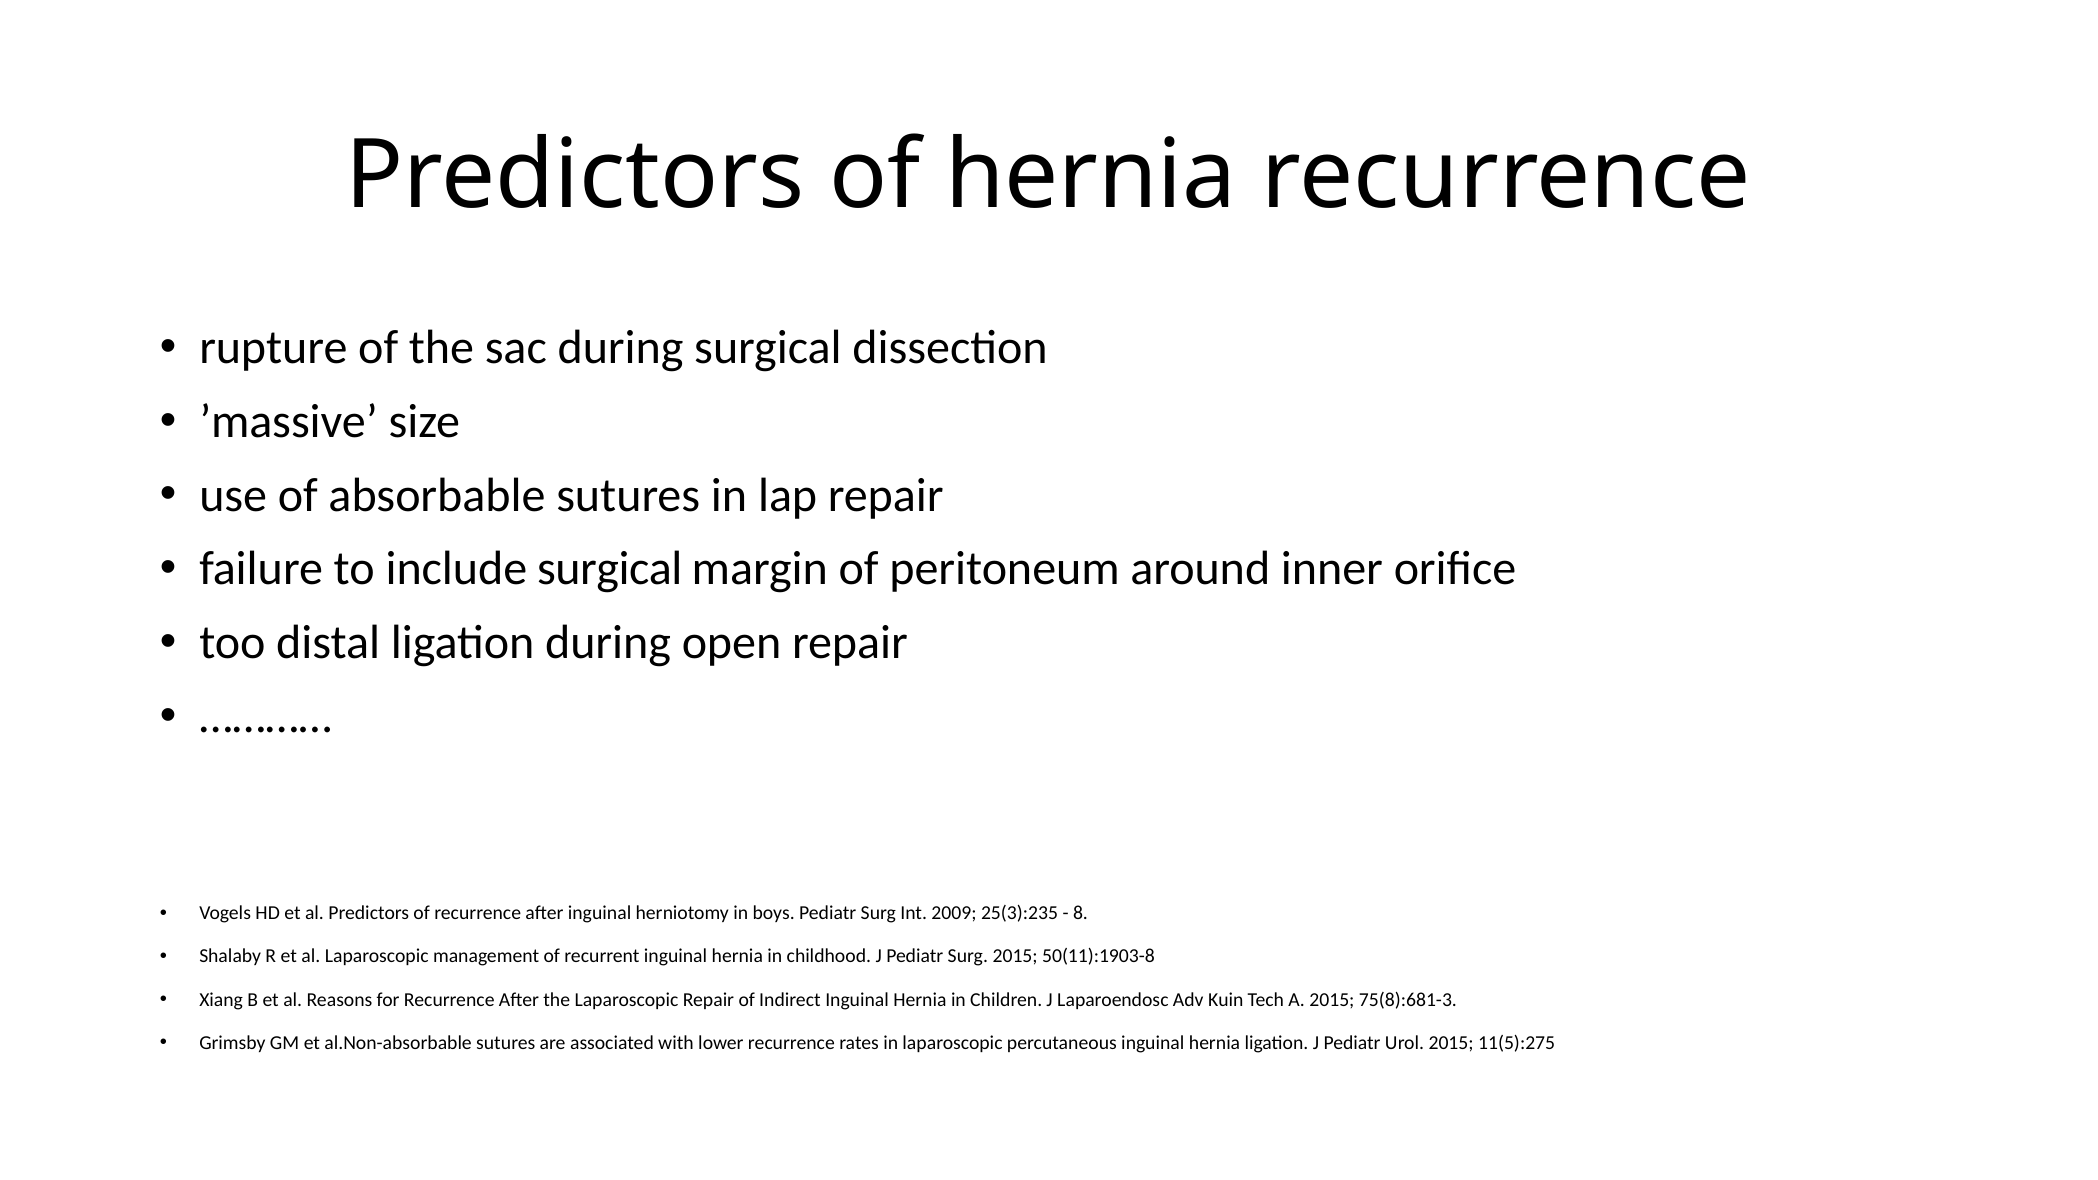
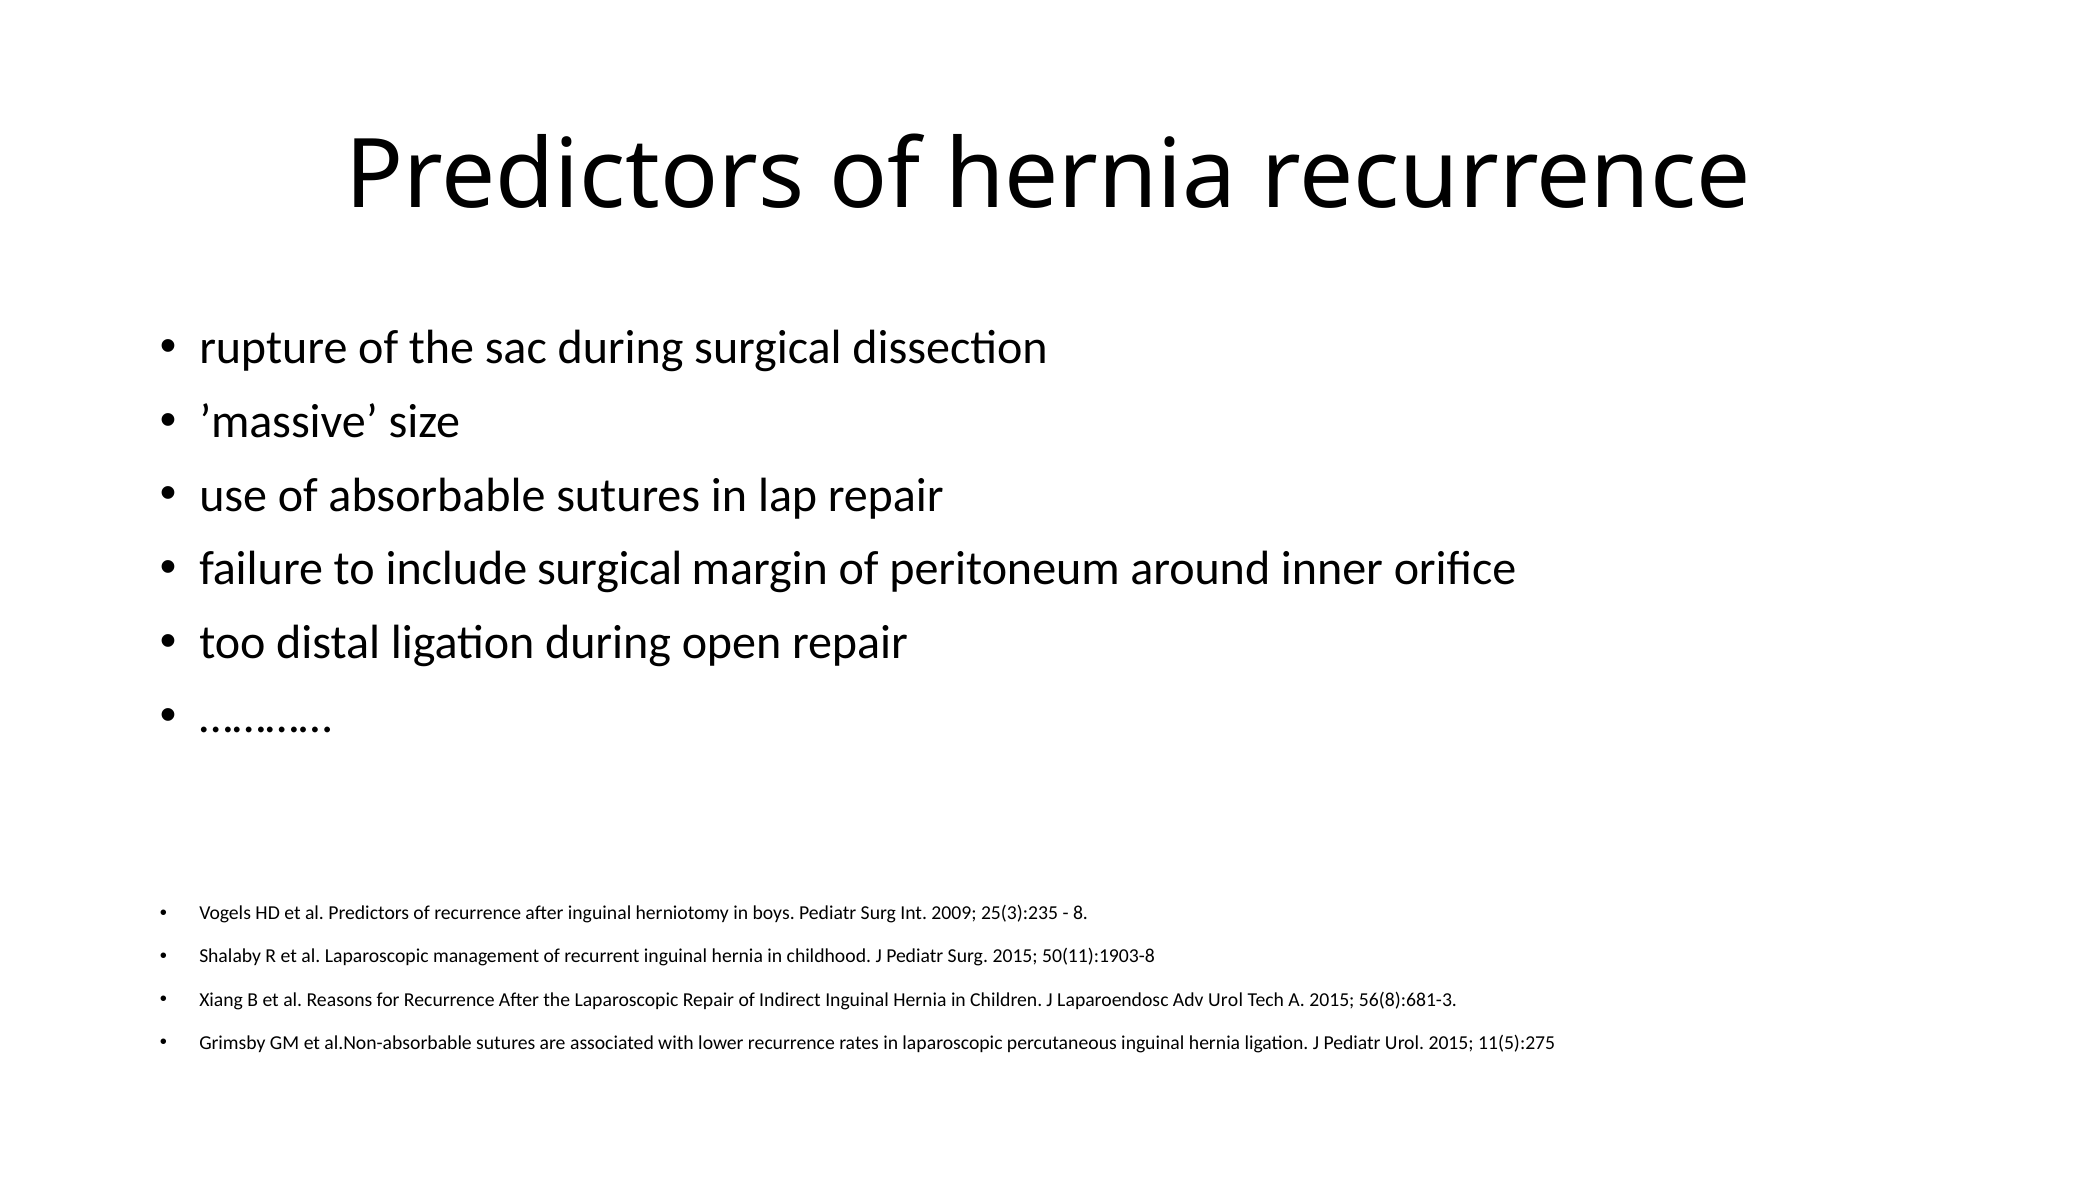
Adv Kuin: Kuin -> Urol (1226, 1000)
75(8):681-3: 75(8):681-3 -> 56(8):681-3 (1408, 1000)
